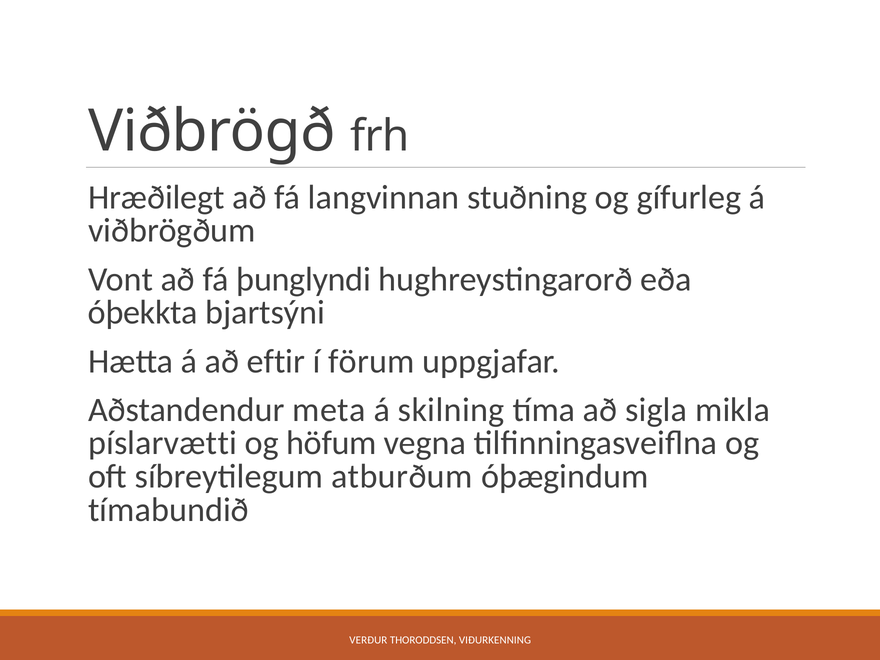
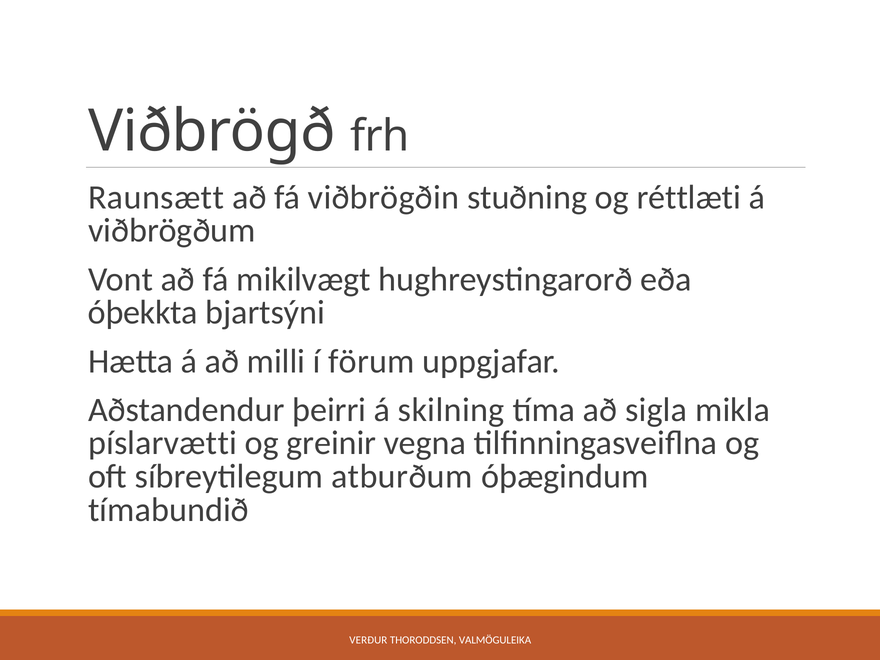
Hræðilegt: Hræðilegt -> Raunsætt (156, 197)
langvinnan: langvinnan -> viðbrögðin (384, 197)
gífurleg: gífurleg -> réttlæti (689, 197)
þunglyndi: þunglyndi -> mikilvægt (304, 279)
eftir: eftir -> milli (276, 361)
meta: meta -> þeirri (329, 410)
höfum: höfum -> greinir (331, 443)
VIÐURKENNING: VIÐURKENNING -> VALMÖGULEIKA (495, 640)
